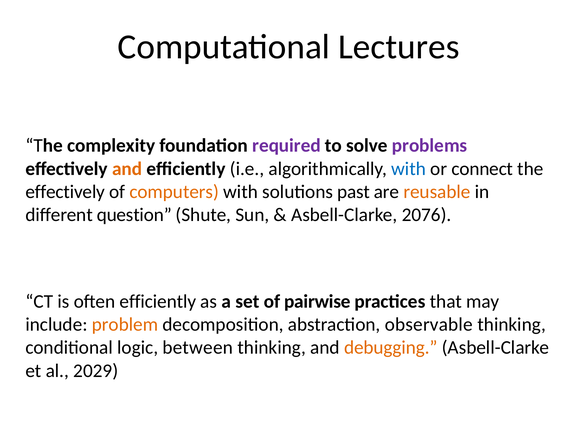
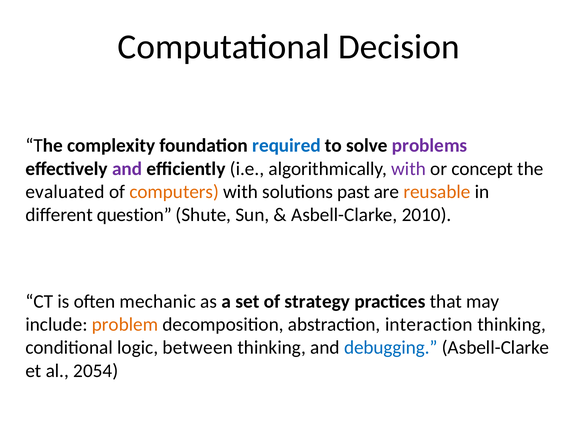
Lectures: Lectures -> Decision (399, 47)
required colour: purple -> blue (286, 146)
and colour: orange -> purple (127, 169)
with colour: blue -> purple (409, 169)
connect: connect -> concept (482, 169)
effectively: effectively -> evaluated (65, 192)
2076: 2076 -> 2010 (427, 215)
often efficiently: efficiently -> mechanic (158, 302)
pairwise: pairwise -> strategy (317, 302)
observable: observable -> interaction (429, 325)
debugging colour: orange -> blue (391, 348)
2029: 2029 -> 2054 (96, 371)
